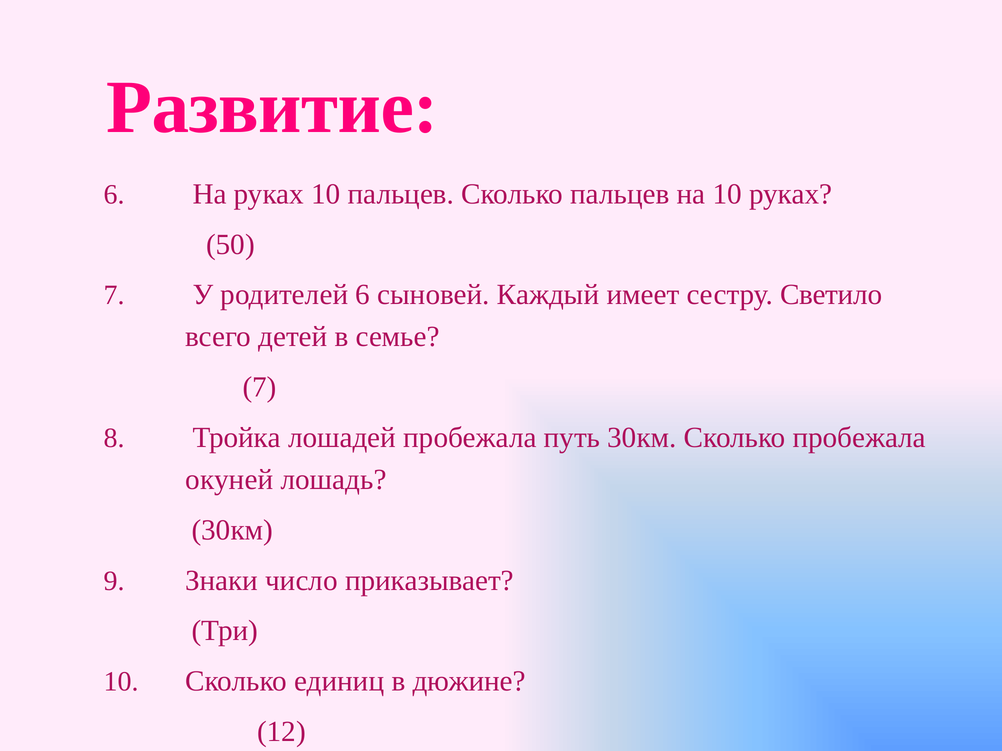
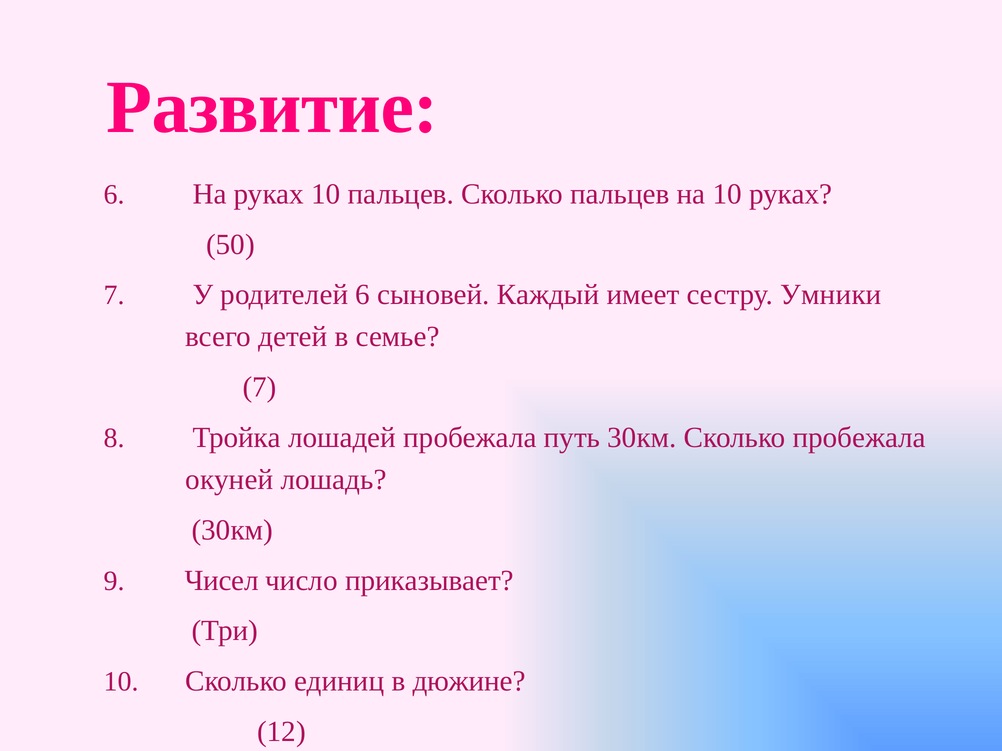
Светило: Светило -> Умники (831, 295)
Знаки: Знаки -> Чисел (222, 581)
